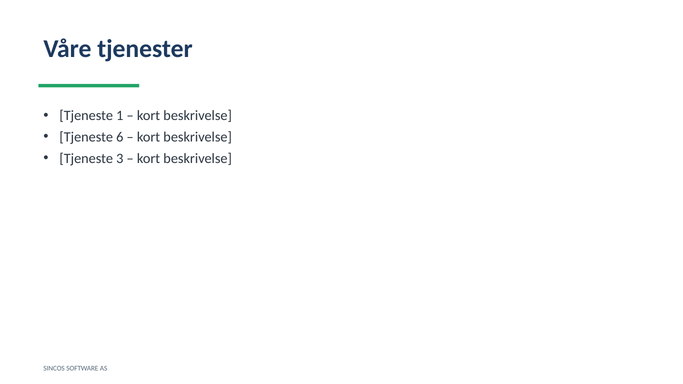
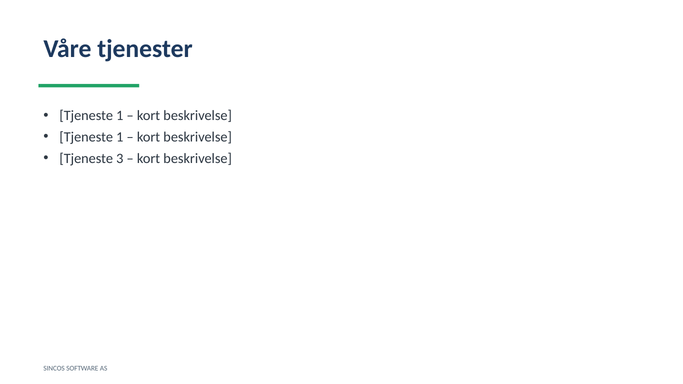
6: 6 -> 1 (120, 137)
